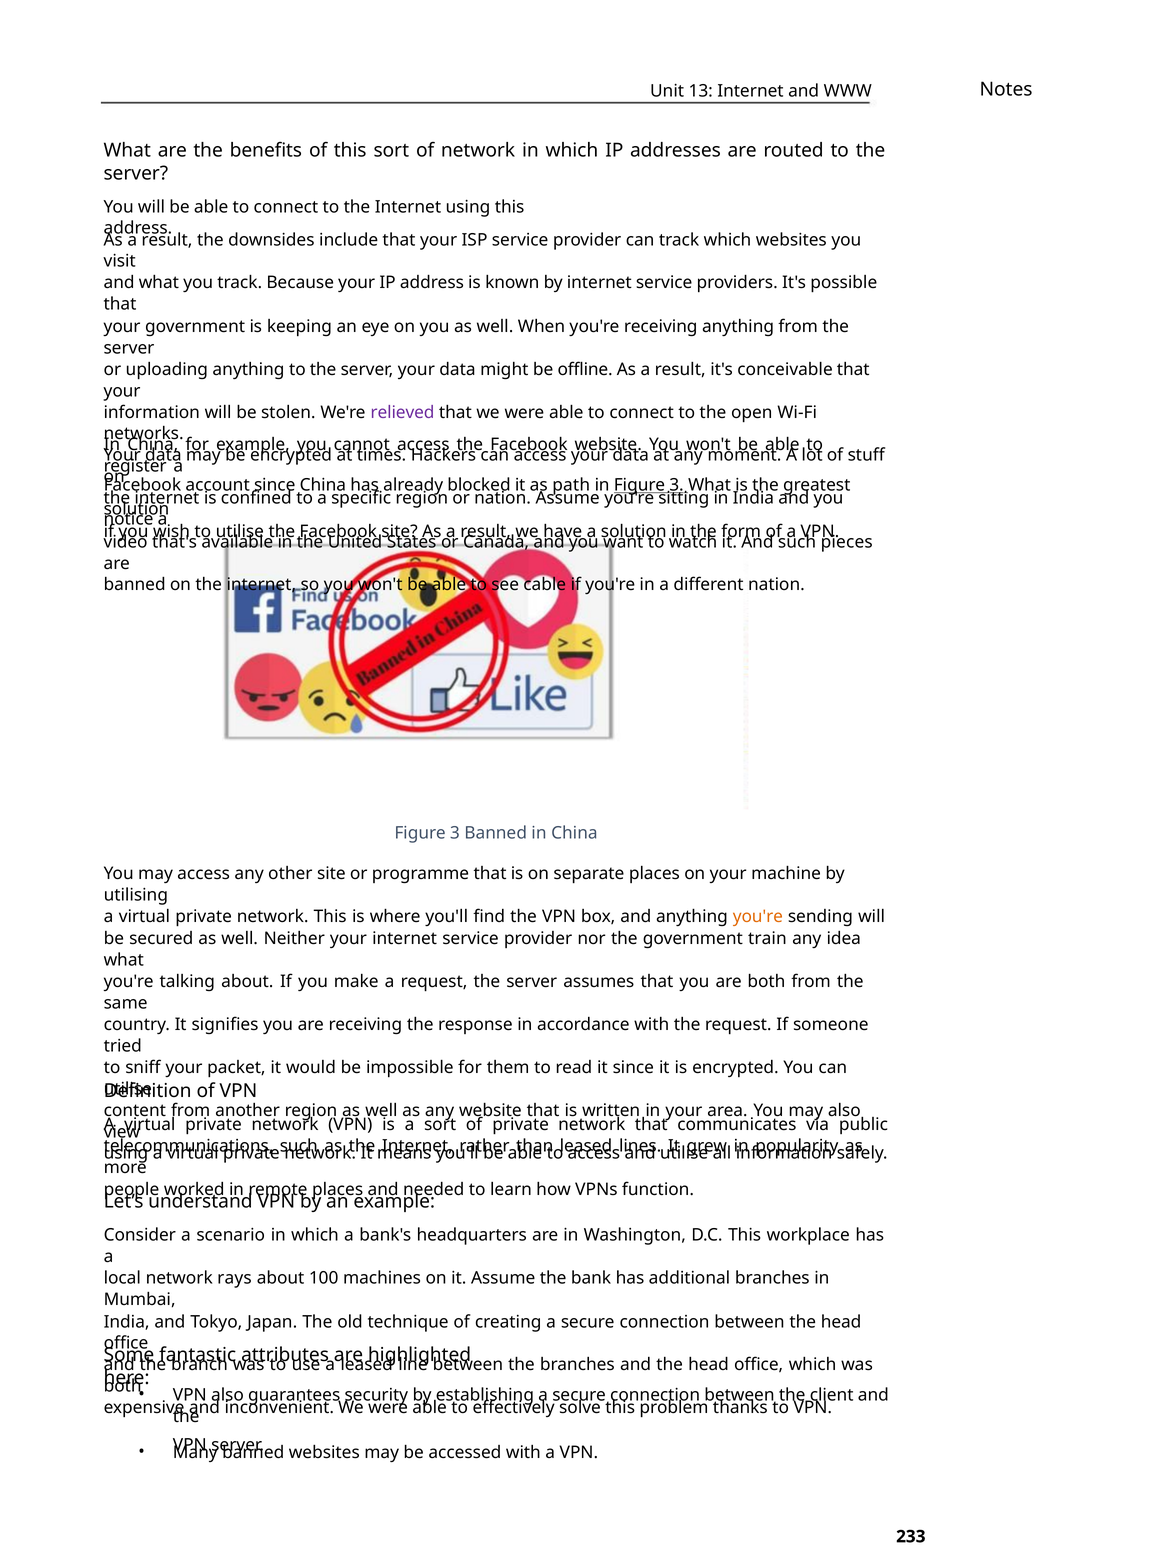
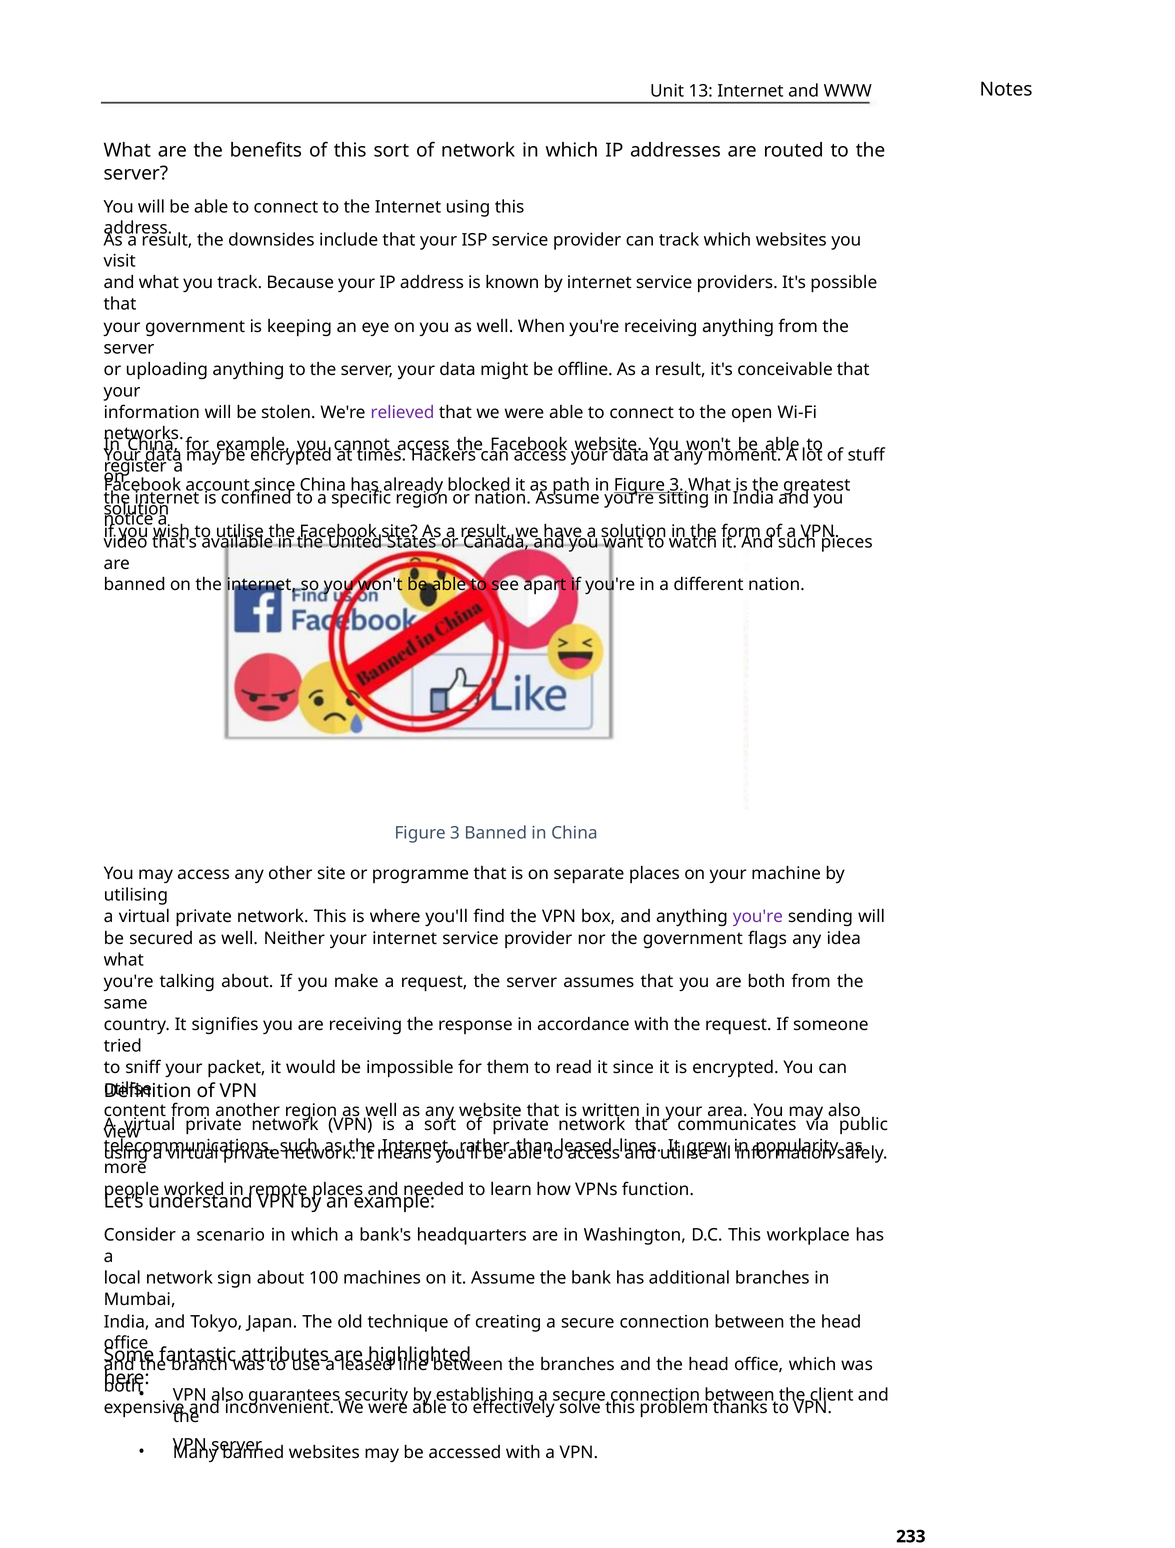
cable: cable -> apart (545, 585)
you're colour: orange -> purple (758, 916)
train: train -> flags (767, 938)
rays: rays -> sign (234, 1278)
